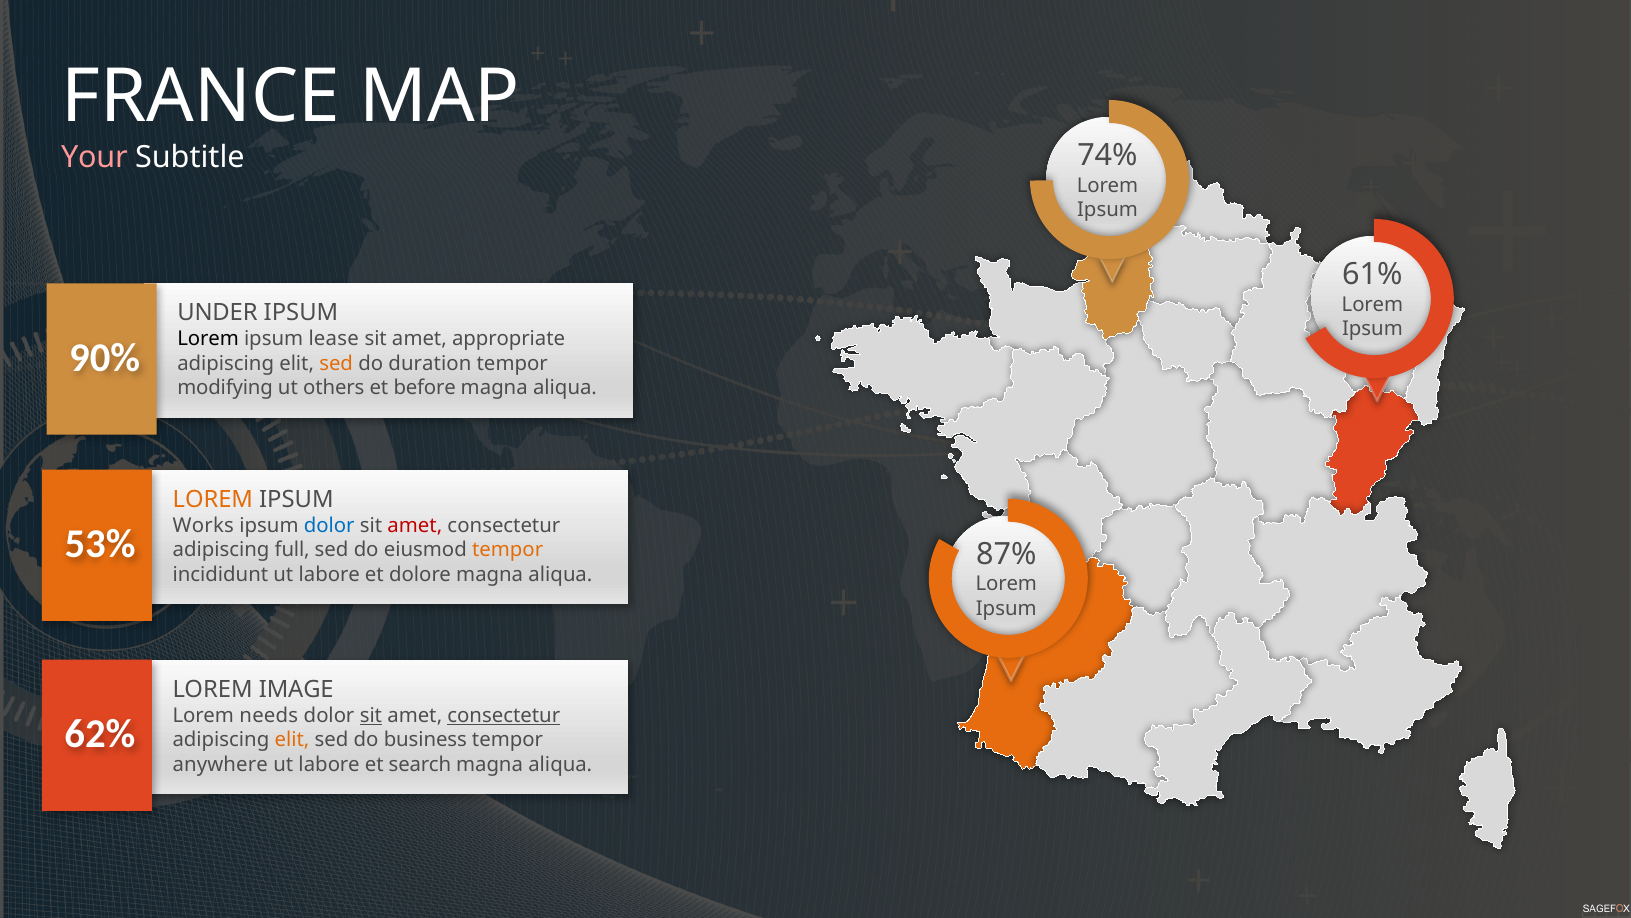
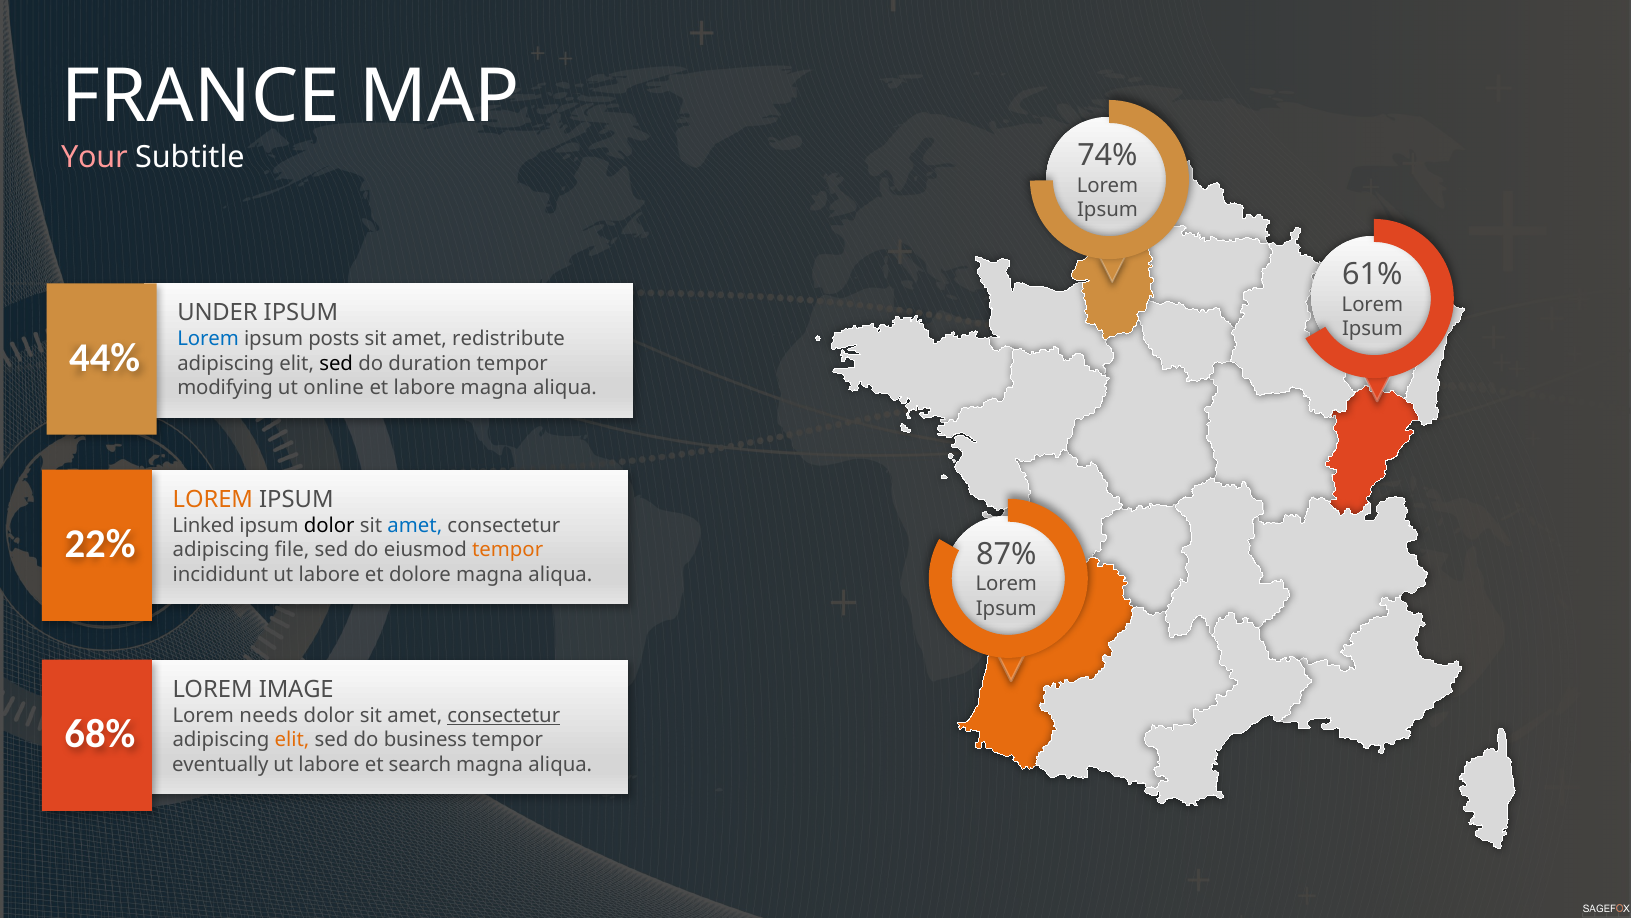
Lorem colour: black -> blue (208, 339)
lease: lease -> posts (334, 339)
appropriate: appropriate -> redistribute (508, 339)
90%: 90% -> 44% (105, 357)
sed colour: orange -> black (336, 363)
others: others -> online (334, 388)
et before: before -> labore (425, 388)
Works: Works -> Linked (204, 525)
dolor colour: blue -> black (329, 525)
amet colour: red -> blue (415, 525)
53%: 53% -> 22% (100, 544)
full: full -> file (292, 550)
sit underline: present -> none (371, 715)
62%: 62% -> 68% (100, 733)
anywhere: anywhere -> eventually (220, 764)
